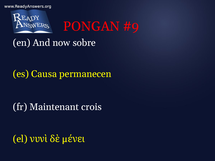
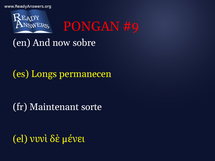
Causa: Causa -> Longs (44, 74)
crois: crois -> sorte (92, 107)
